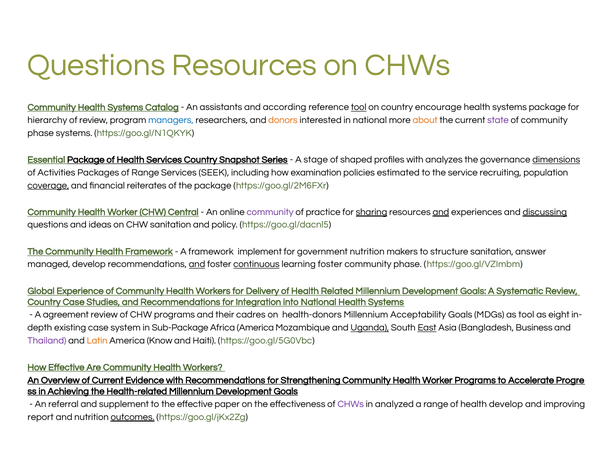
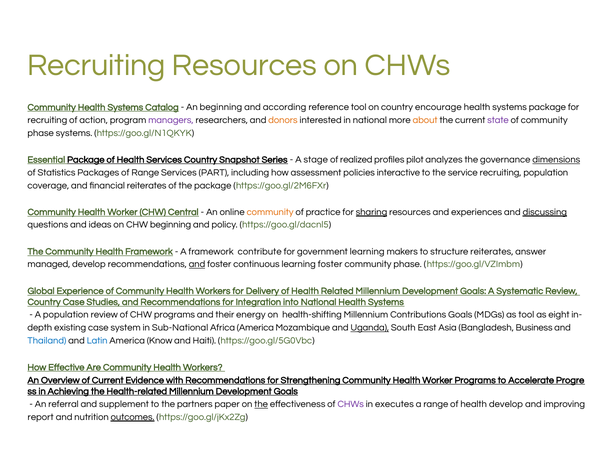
Questions: Questions -> Recruiting (96, 65)
An assistants: assistants -> beginning (221, 107)
tool underline: present -> none (359, 107)
hierarchy: hierarchy -> recruiting (47, 120)
of review: review -> action (94, 120)
managers colour: blue -> purple (171, 120)
shaped: shaped -> realized (356, 159)
profiles with: with -> pilot (415, 159)
Activities: Activities -> Statistics (56, 172)
SEEK: SEEK -> PART (214, 172)
examination: examination -> assessment (316, 172)
estimated: estimated -> interactive (398, 172)
coverage underline: present -> none (48, 185)
community colour: purple -> orange (270, 212)
and underline: present -> none (441, 212)
CHW sanitation: sanitation -> beginning (171, 225)
implement: implement -> contribute (260, 251)
government nutrition: nutrition -> learning (367, 251)
structure sanitation: sanitation -> reiterates (492, 251)
continuous underline: present -> none (256, 264)
A agreement: agreement -> population (66, 315)
cadres: cadres -> energy (251, 315)
health-donors: health-donors -> health-shifting (312, 315)
Acceptability: Acceptability -> Contributions (418, 315)
Sub-Package: Sub-Package -> Sub-National (180, 328)
East underline: present -> none (427, 328)
Thailand colour: purple -> blue (47, 340)
Latin colour: orange -> blue (97, 340)
the effective: effective -> partners (195, 404)
the underline: none -> present (261, 404)
analyzed: analyzed -> executes (394, 404)
